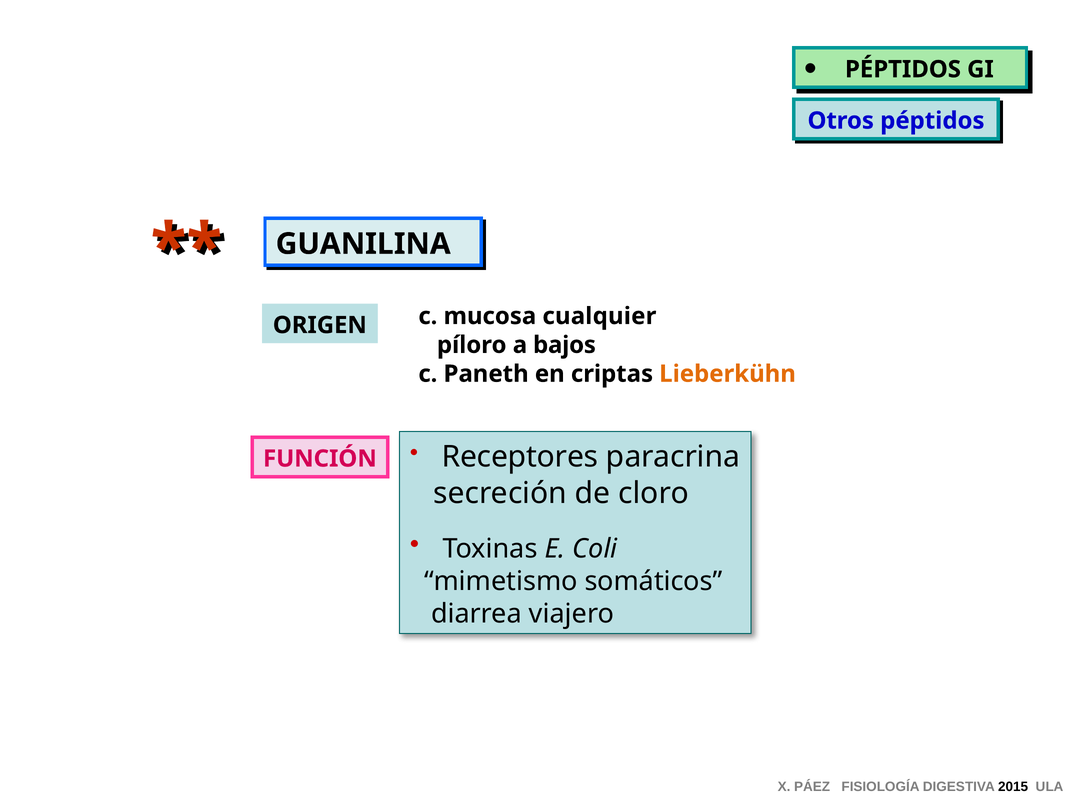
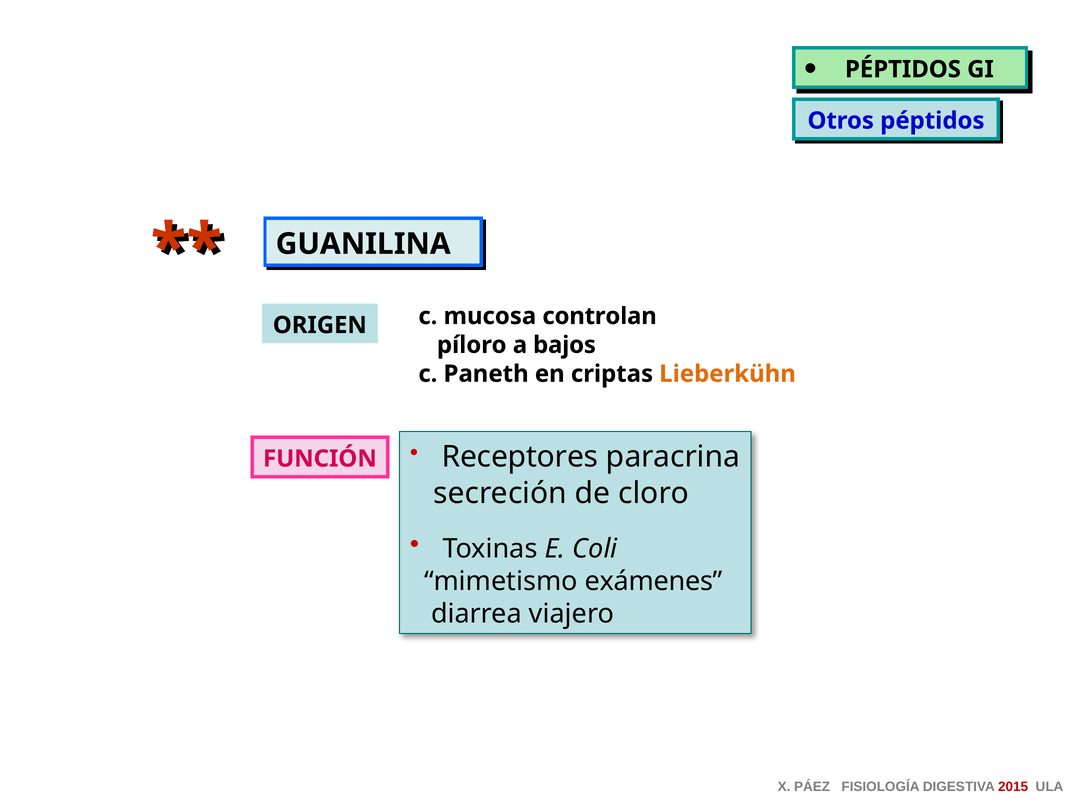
cualquier: cualquier -> controlan (600, 316)
somáticos: somáticos -> exámenes (654, 581)
2015 colour: black -> red (1013, 786)
